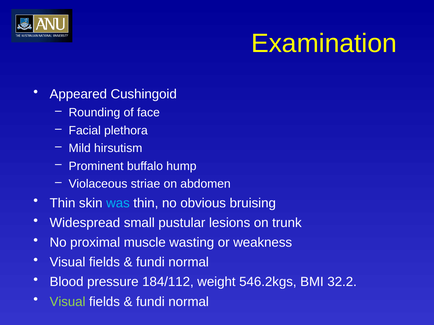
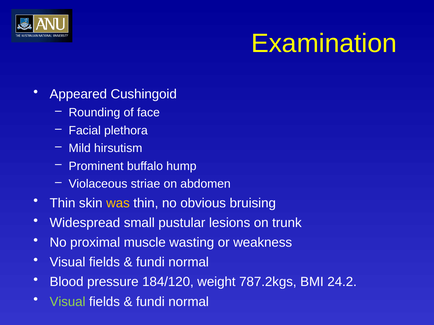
was colour: light blue -> yellow (118, 203)
184/112: 184/112 -> 184/120 (168, 282)
546.2kgs: 546.2kgs -> 787.2kgs (268, 282)
32.2: 32.2 -> 24.2 (342, 282)
